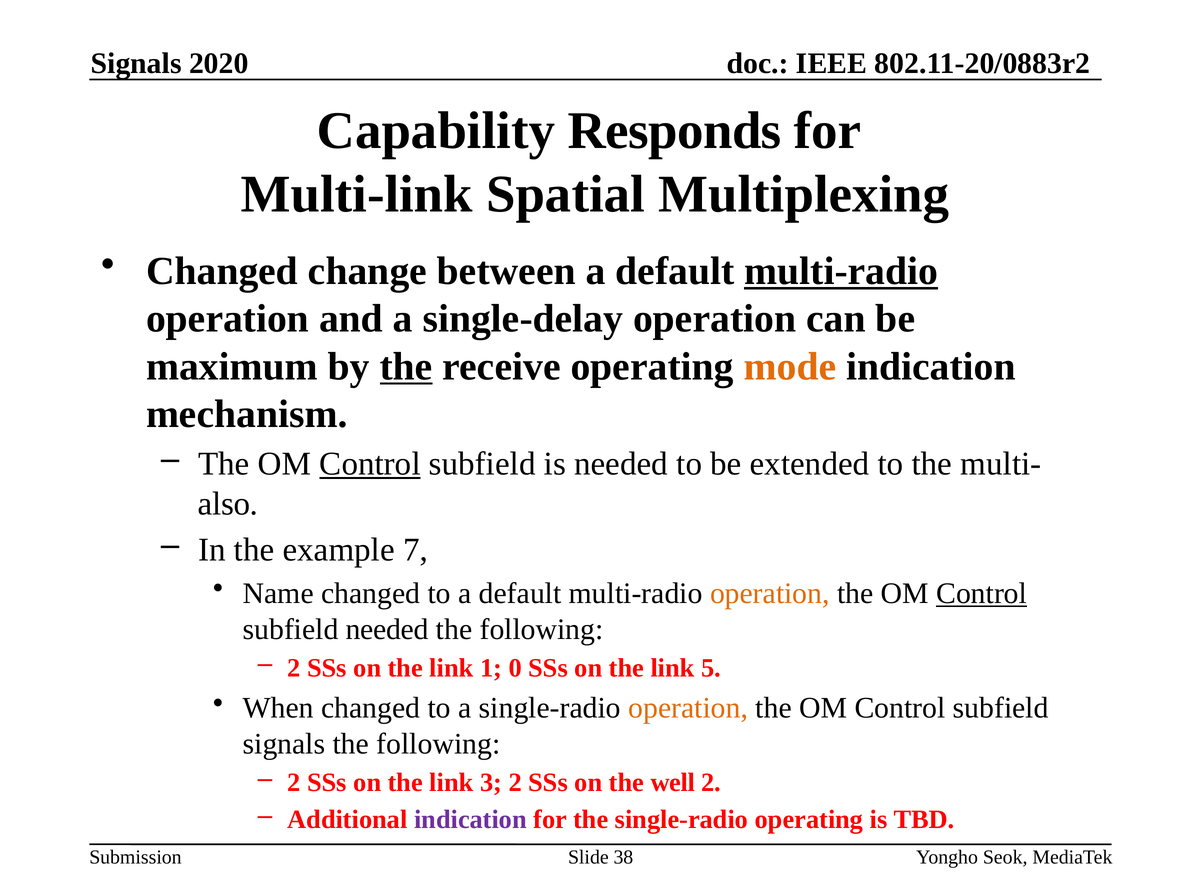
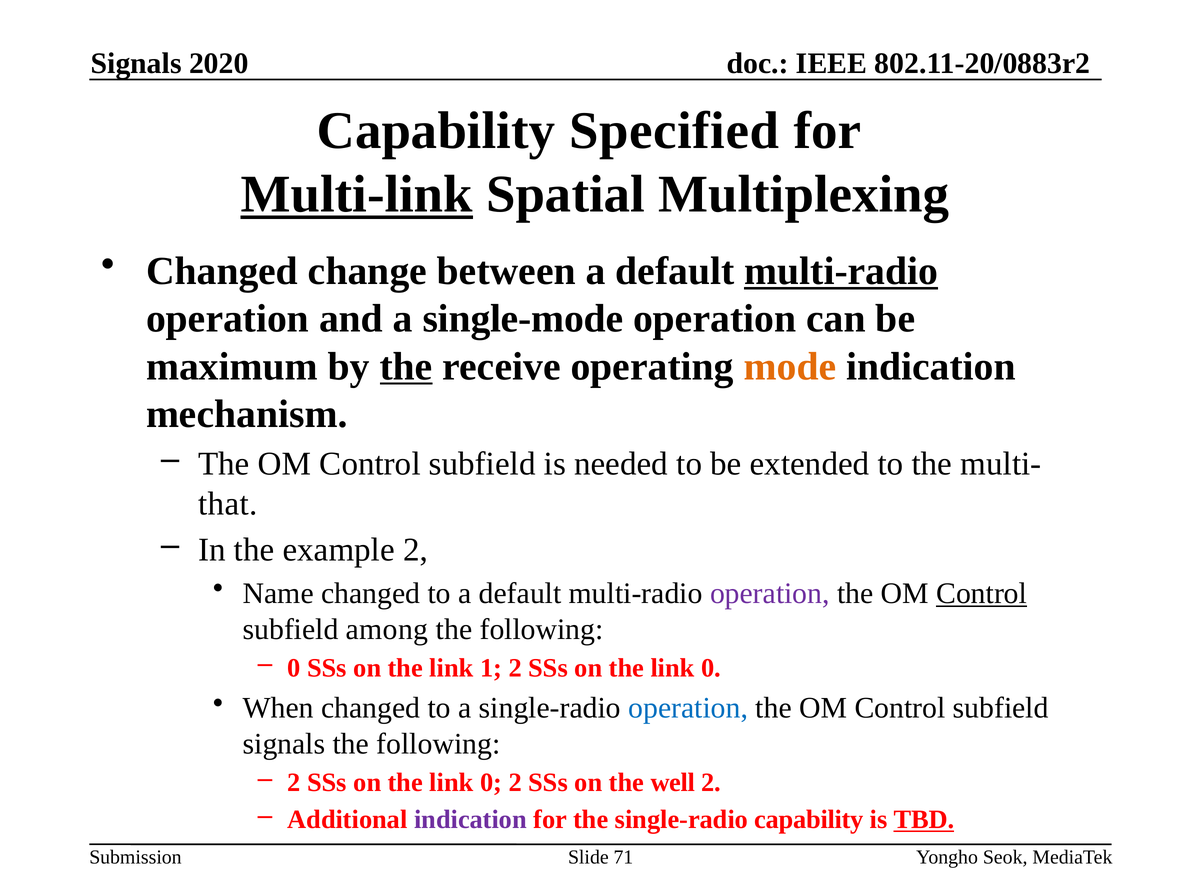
Responds: Responds -> Specified (674, 131)
Multi-link underline: none -> present (357, 194)
single-delay: single-delay -> single-mode (523, 318)
Control underline: present -> none (370, 464)
also: also -> that (228, 503)
example 7: 7 -> 2 (416, 550)
operation colour: orange -> purple (770, 593)
subfield needed: needed -> among (387, 629)
2: 2 -> 0 (294, 668)
1 0: 0 -> 2 (515, 668)
5: 5 -> 0 (711, 668)
operation colour: orange -> blue (688, 707)
3: 3 -> 0 (491, 782)
single-radio operating: operating -> capability (809, 819)
TBD underline: none -> present (924, 819)
38: 38 -> 71 (623, 857)
